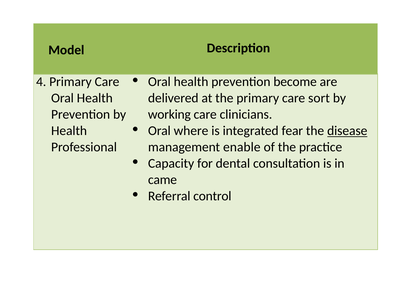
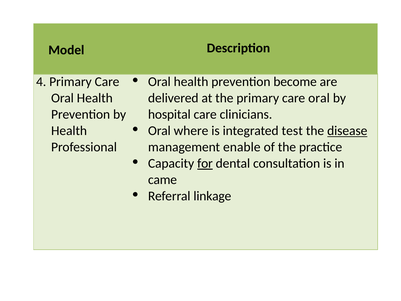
the primary care sort: sort -> oral (319, 98)
working: working -> hospital (169, 114)
fear: fear -> test (292, 131)
for underline: none -> present (205, 163)
control: control -> linkage (212, 196)
